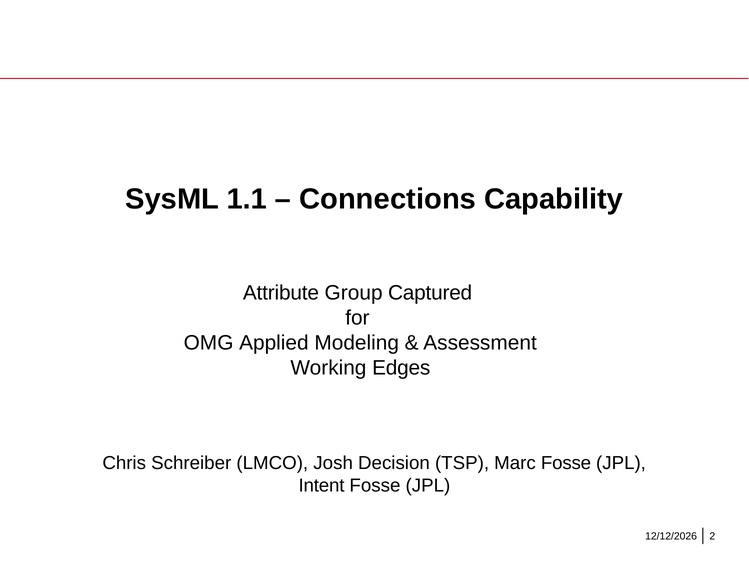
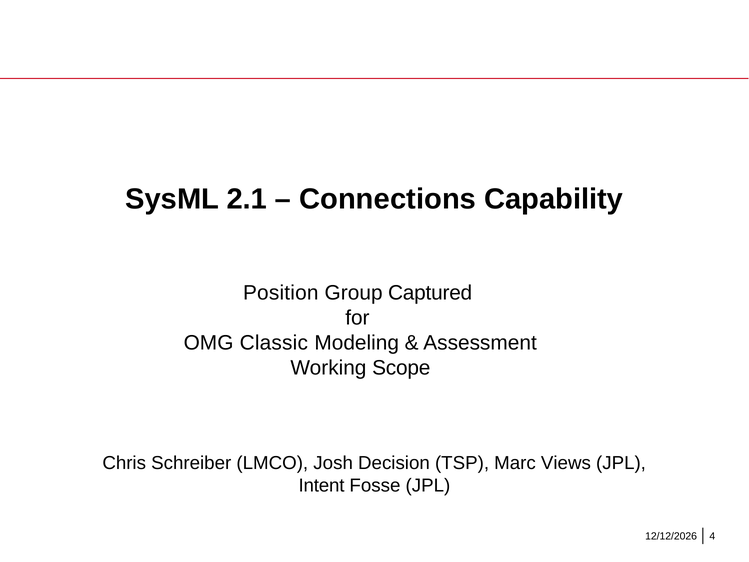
1.1: 1.1 -> 2.1 (247, 199)
Attribute: Attribute -> Position (281, 293)
Applied: Applied -> Classic (274, 343)
Edges: Edges -> Scope (401, 368)
Marc Fosse: Fosse -> Views (566, 463)
2: 2 -> 4 (712, 536)
